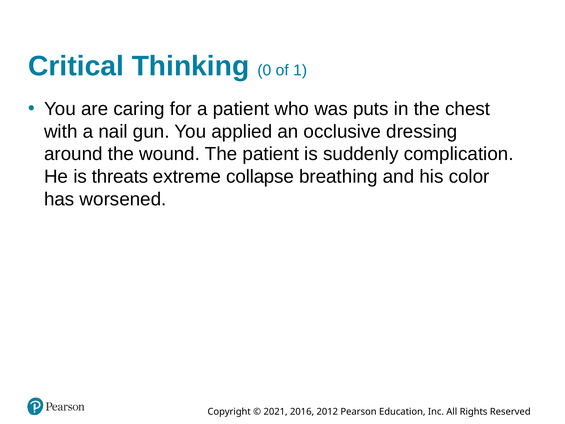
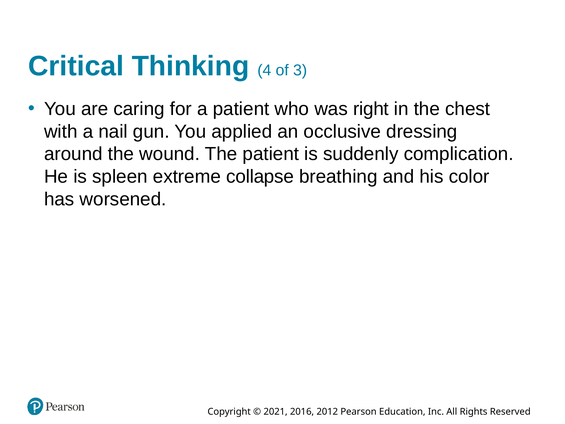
0: 0 -> 4 (264, 70)
1: 1 -> 3 (300, 70)
puts: puts -> right (371, 109)
threats: threats -> spleen (120, 177)
